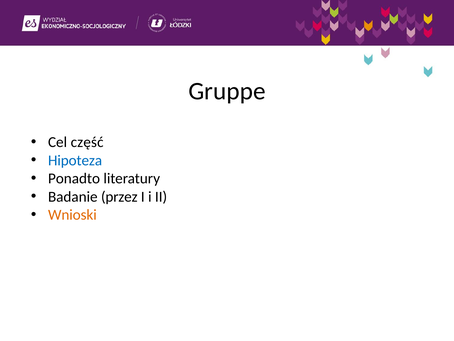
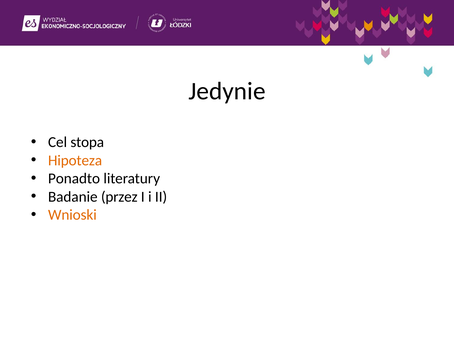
Gruppe: Gruppe -> Jedynie (227, 91)
część: część -> stopa (87, 142)
Hipoteza colour: blue -> orange (75, 160)
